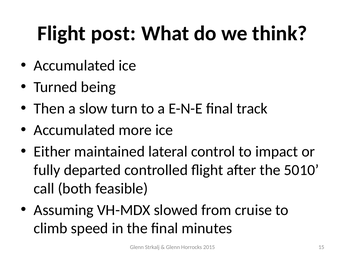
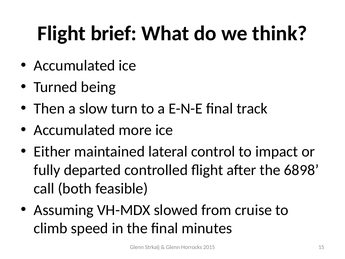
post: post -> brief (114, 33)
5010: 5010 -> 6898 (301, 170)
